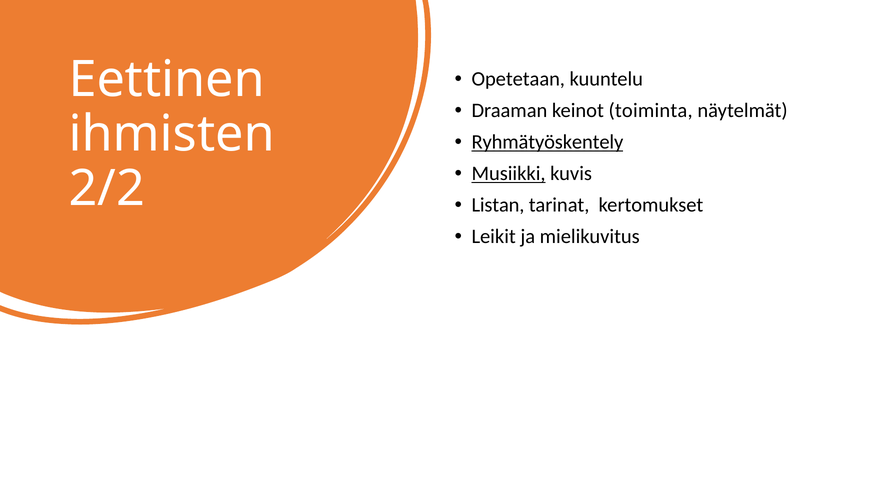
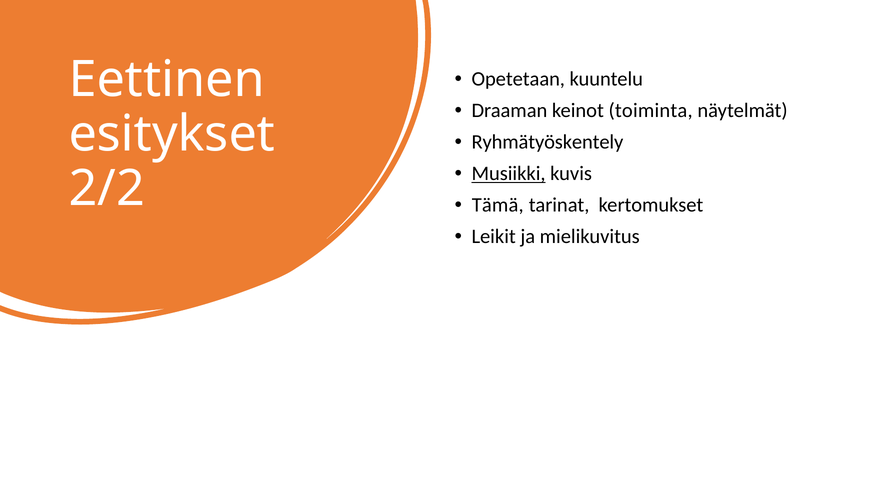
ihmisten: ihmisten -> esitykset (172, 134)
Ryhmätyöskentely underline: present -> none (547, 142)
Listan: Listan -> Tämä (498, 205)
